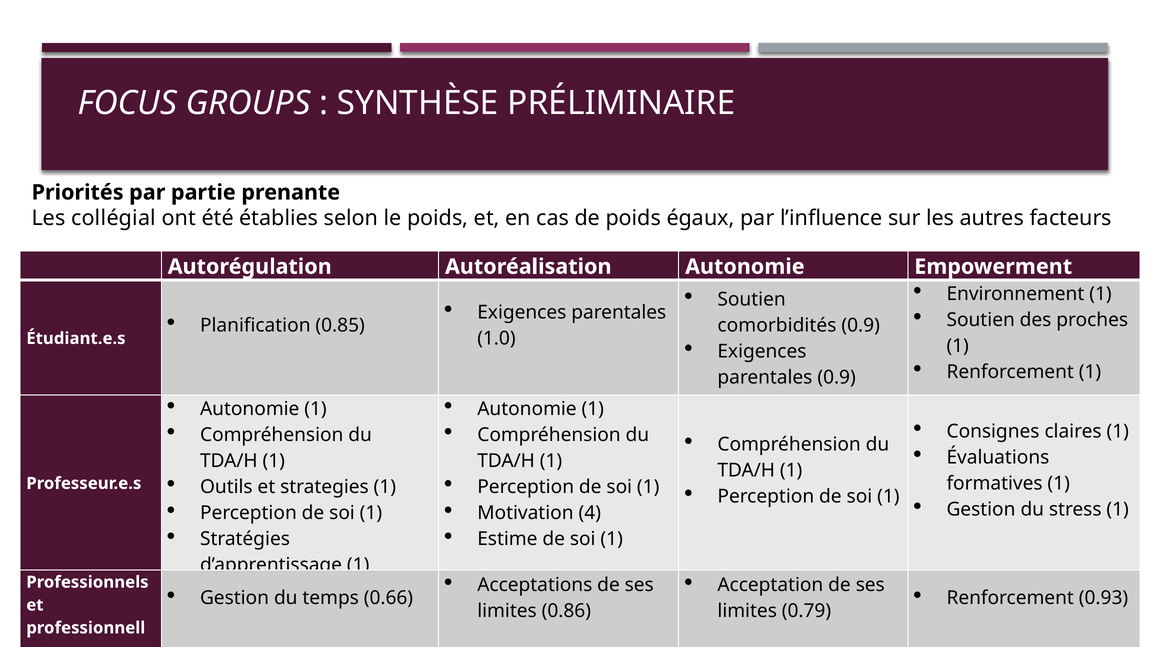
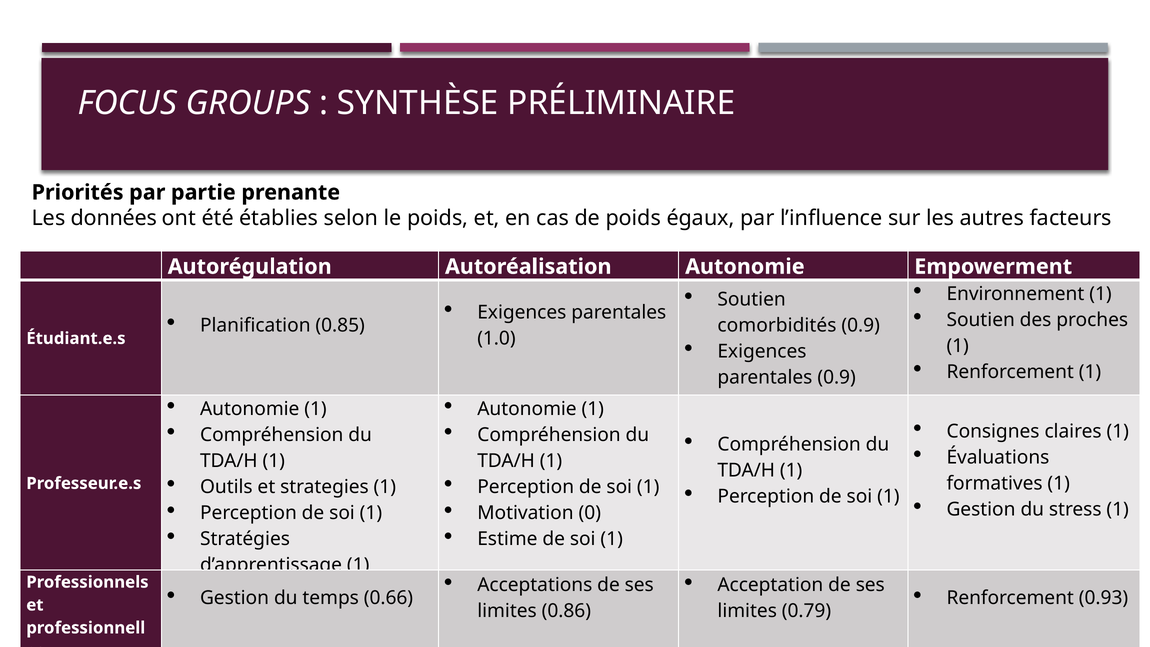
collégial: collégial -> données (114, 218)
4: 4 -> 0 (590, 513)
